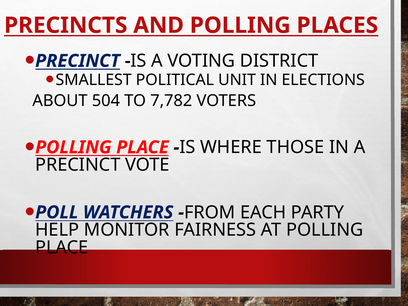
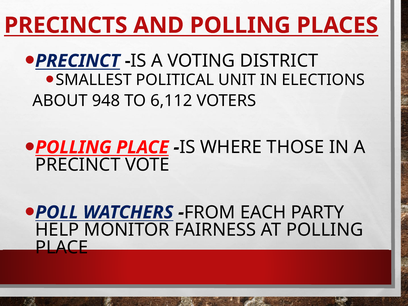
504: 504 -> 948 (106, 101)
7,782: 7,782 -> 6,112 (171, 101)
